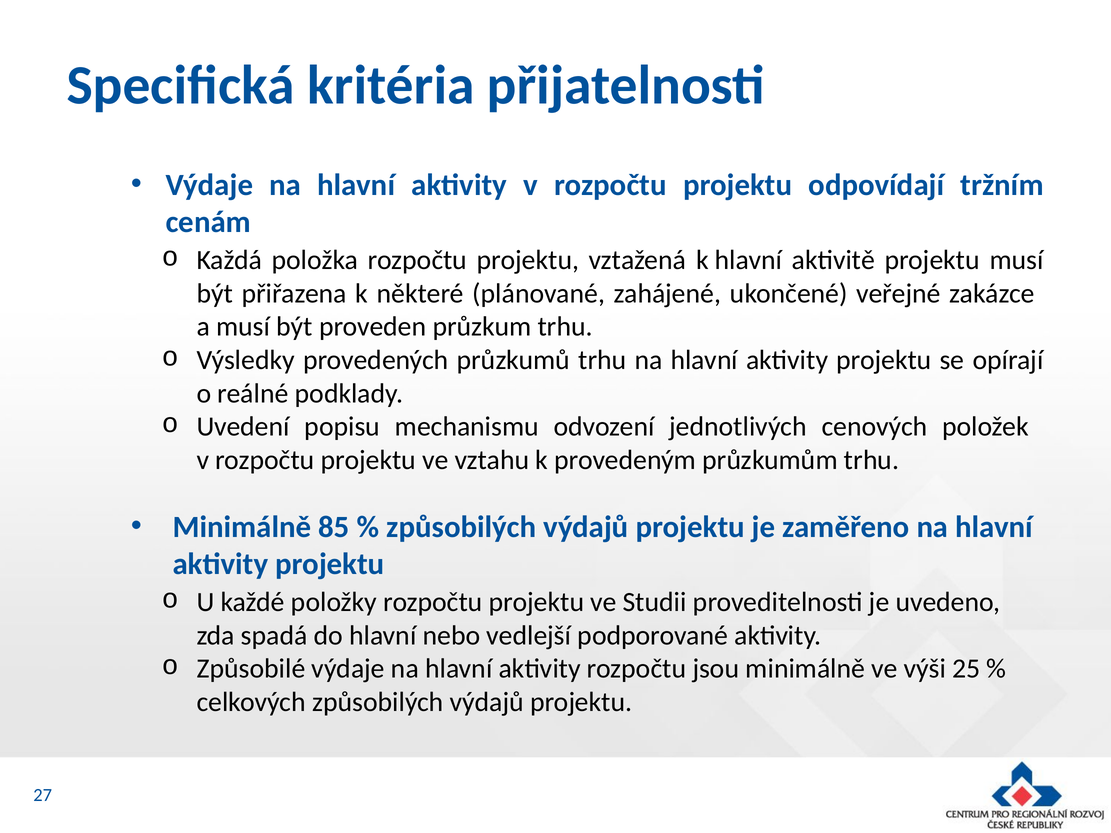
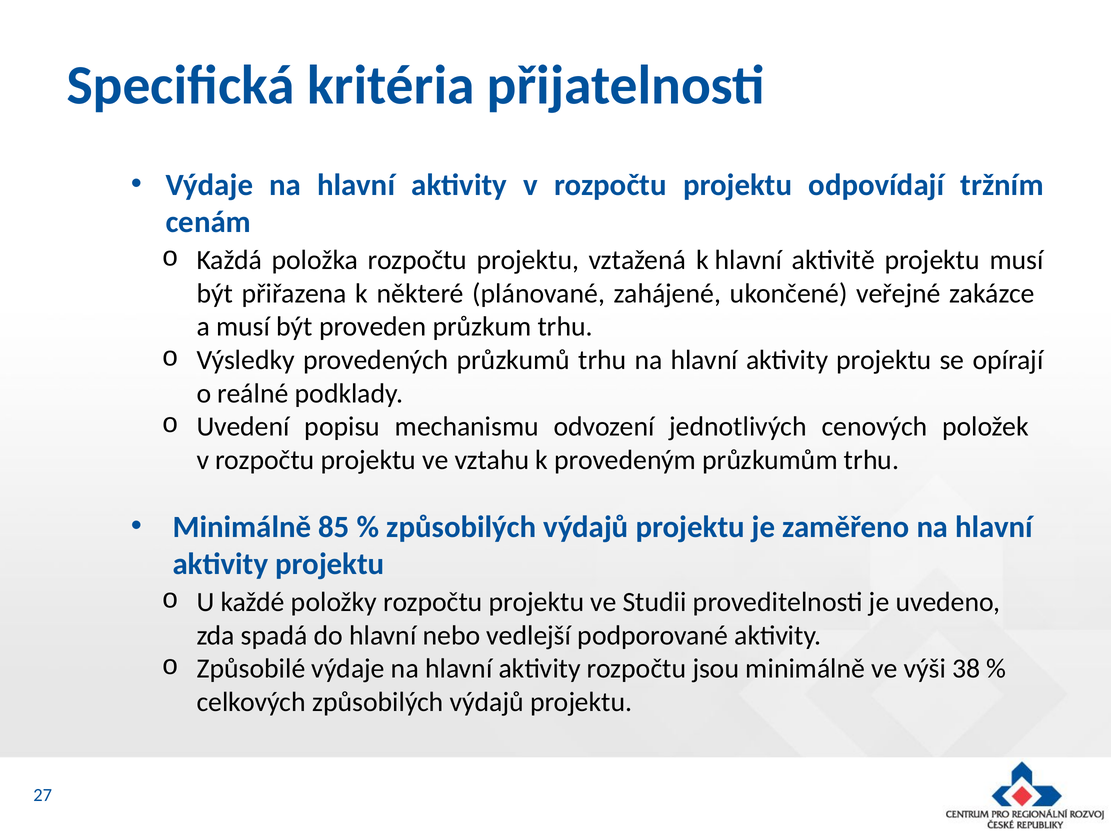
25: 25 -> 38 (966, 669)
